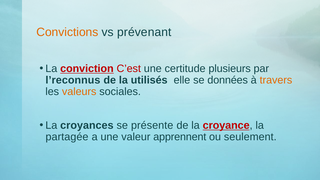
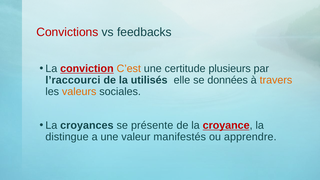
Convictions colour: orange -> red (67, 32)
prévenant: prévenant -> feedbacks (144, 32)
C’est colour: red -> orange (129, 69)
l’reconnus: l’reconnus -> l’raccourci (73, 80)
partagée: partagée -> distingue (67, 137)
apprennent: apprennent -> manifestés (180, 137)
seulement: seulement -> apprendre (250, 137)
